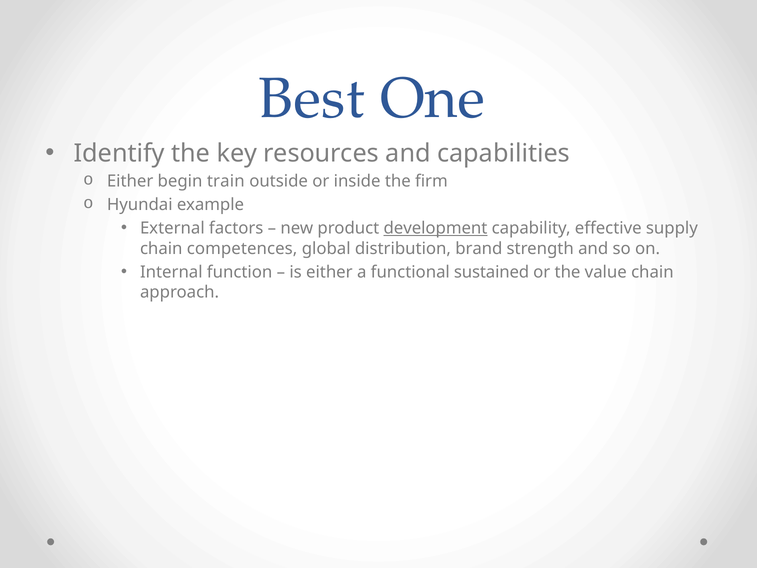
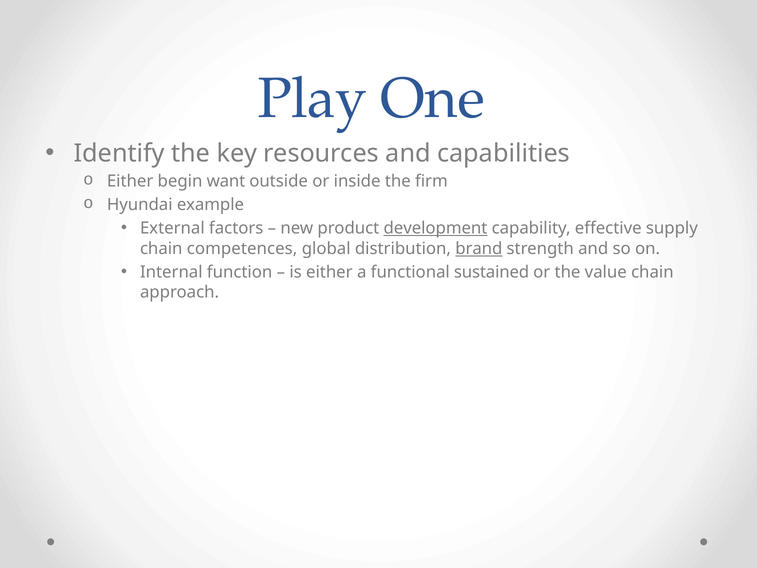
Best: Best -> Play (312, 99)
train: train -> want (226, 181)
brand underline: none -> present (479, 248)
